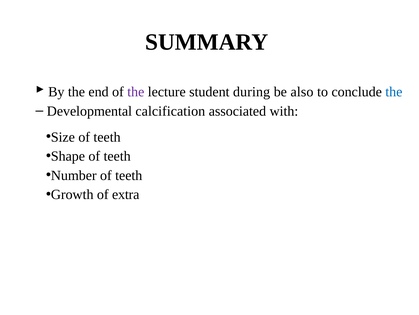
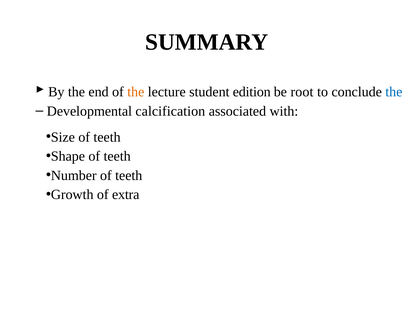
the colour: purple -> orange (136, 92)
during: during -> edition (252, 92)
also: also -> root (302, 92)
